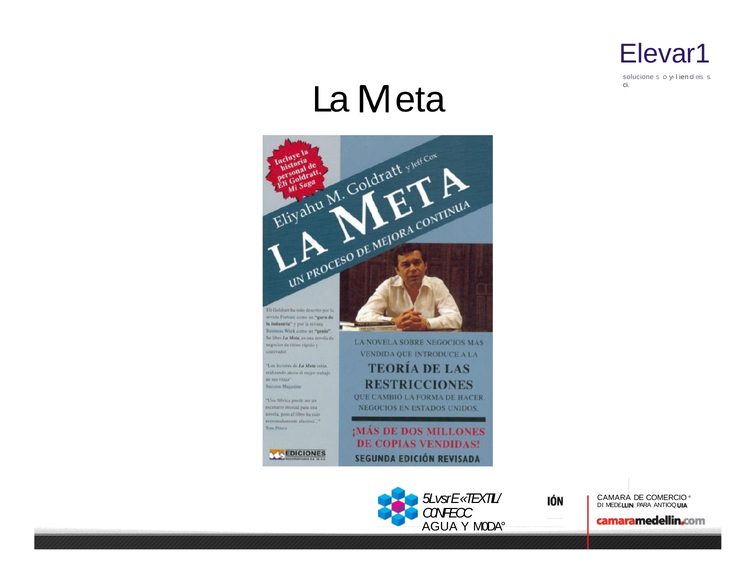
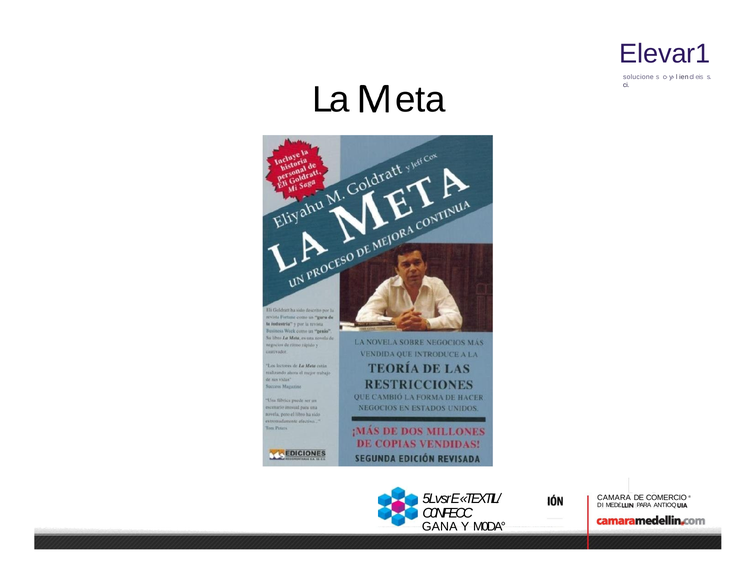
AGUA: AGUA -> GANA (440, 527)
